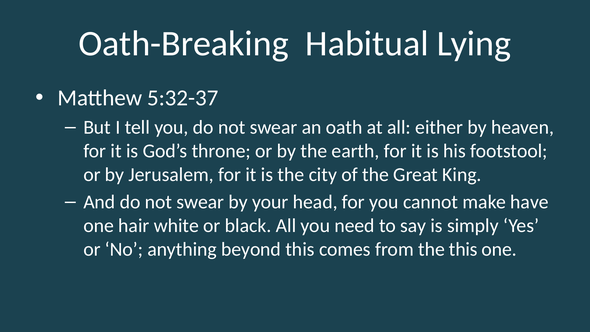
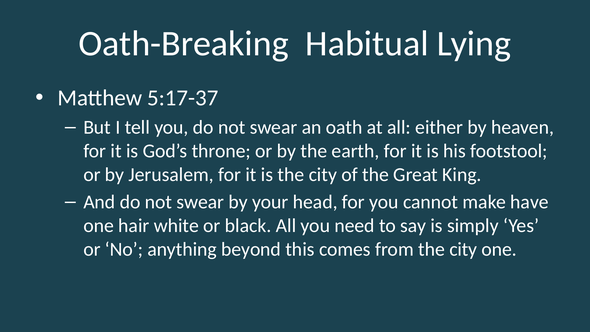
5:32-37: 5:32-37 -> 5:17-37 (183, 98)
from the this: this -> city (463, 249)
